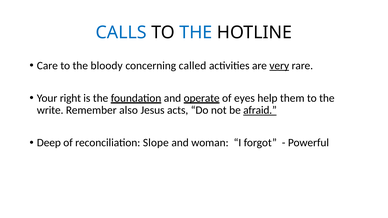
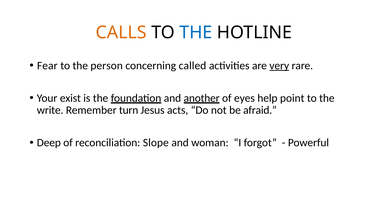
CALLS colour: blue -> orange (121, 33)
Care: Care -> Fear (47, 66)
bloody: bloody -> person (107, 66)
right: right -> exist (70, 98)
operate: operate -> another (202, 98)
them: them -> point (292, 98)
also: also -> turn (129, 110)
afraid underline: present -> none (260, 110)
